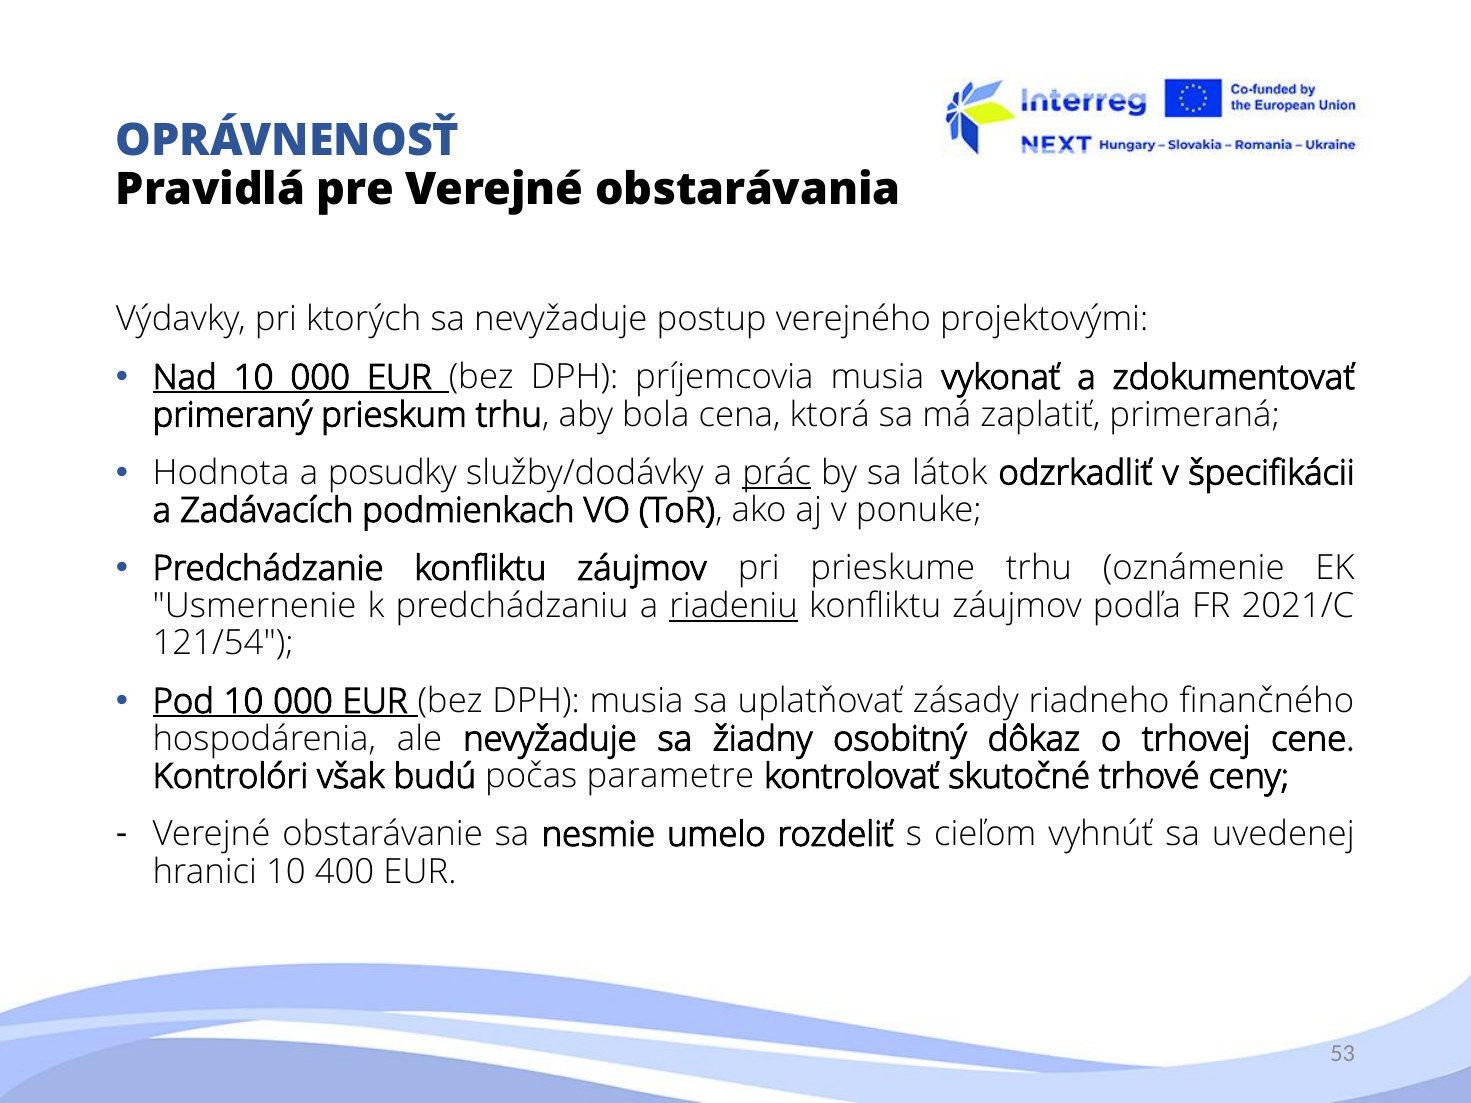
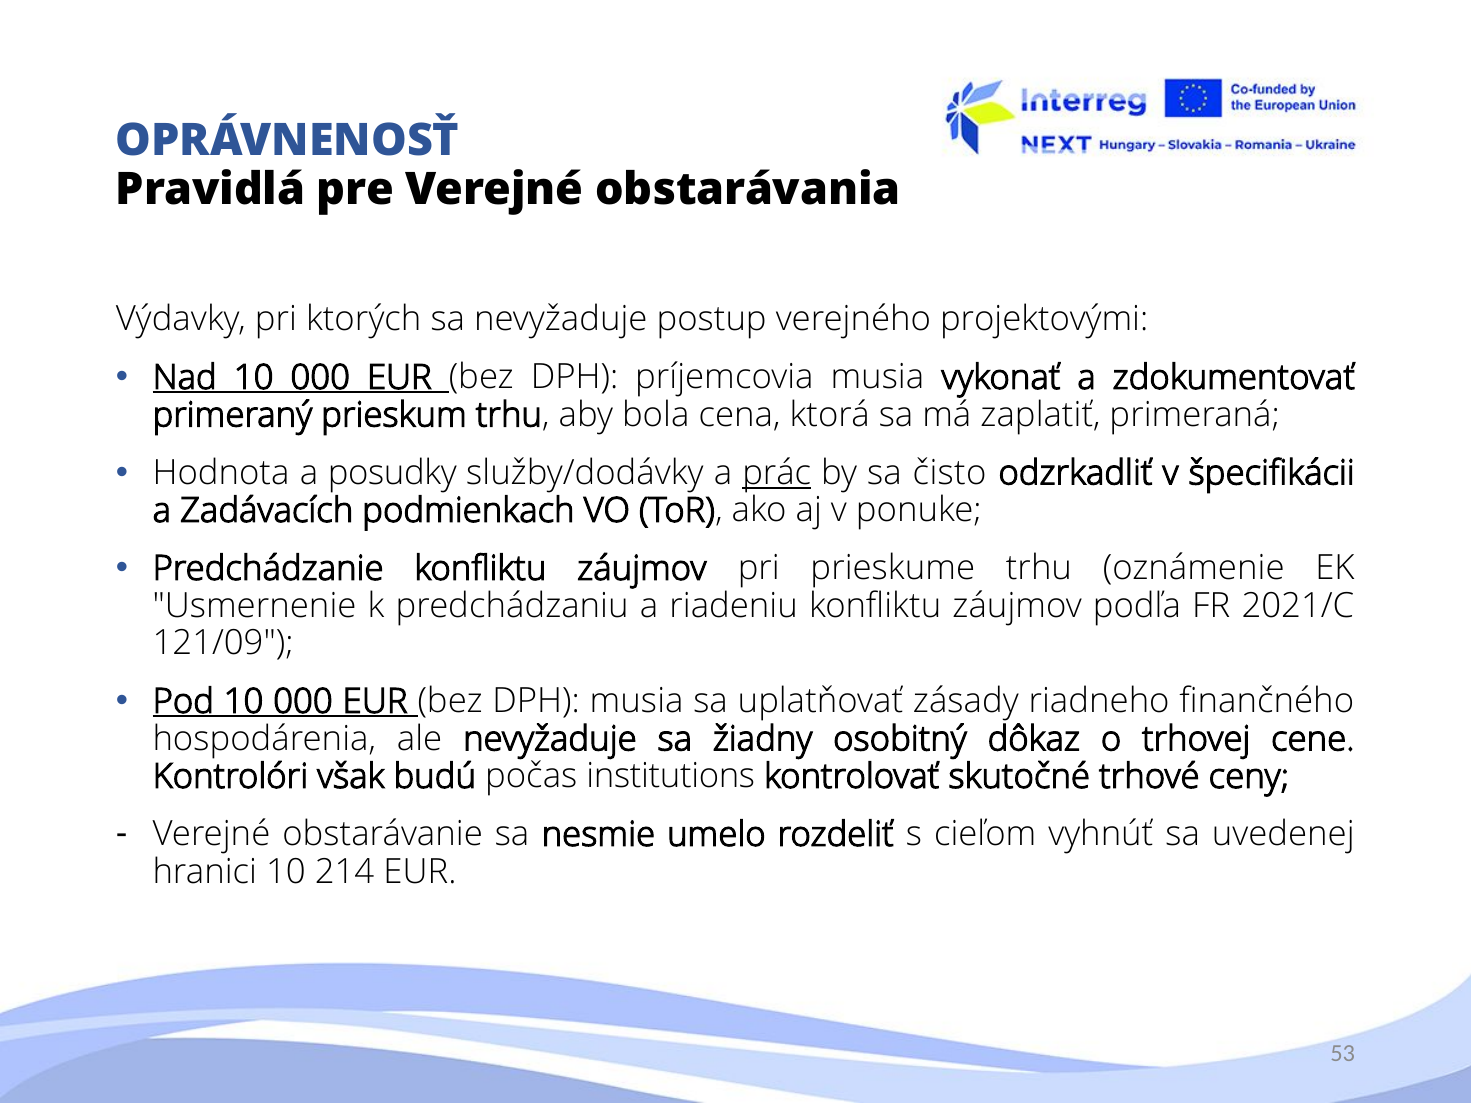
látok: látok -> čisto (950, 473)
riadeniu underline: present -> none (734, 606)
121/54: 121/54 -> 121/09 (223, 644)
parametre: parametre -> institutions (671, 777)
400: 400 -> 214 (345, 872)
